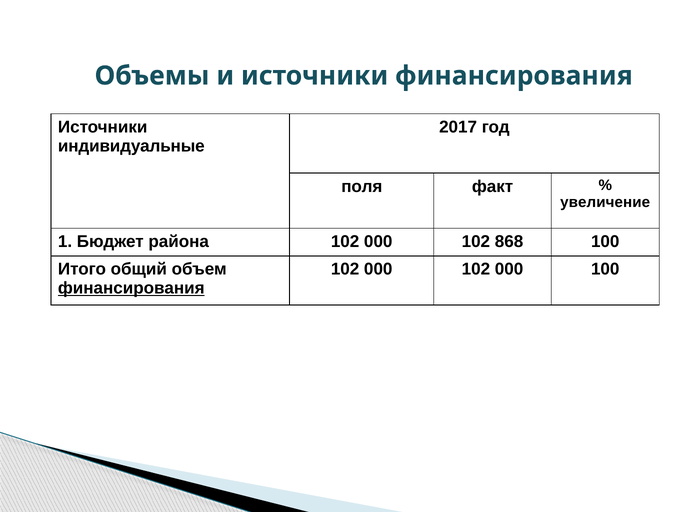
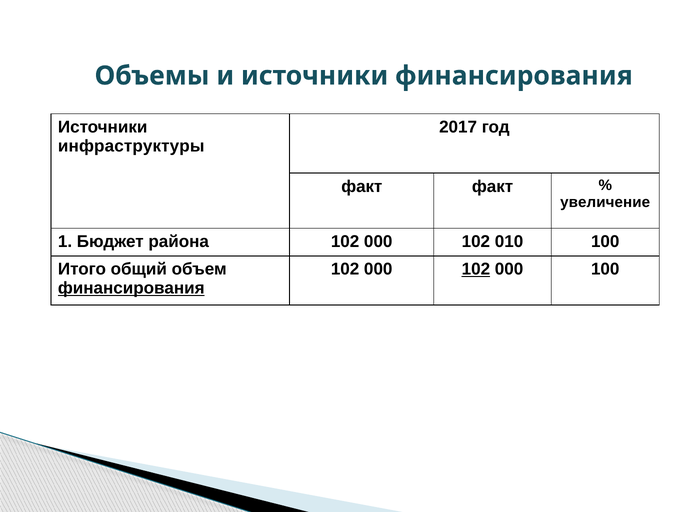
индивидуальные: индивидуальные -> инфраструктуры (131, 146)
поля: поля -> факт (362, 186)
868: 868 -> 010 (509, 241)
102 underline: none -> present (476, 269)
